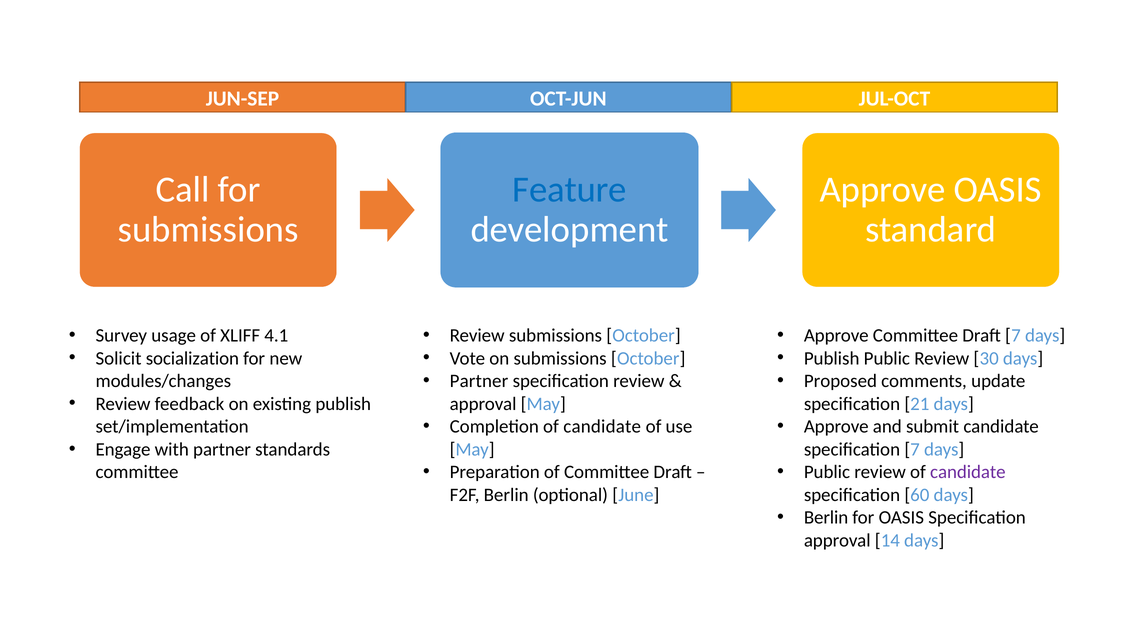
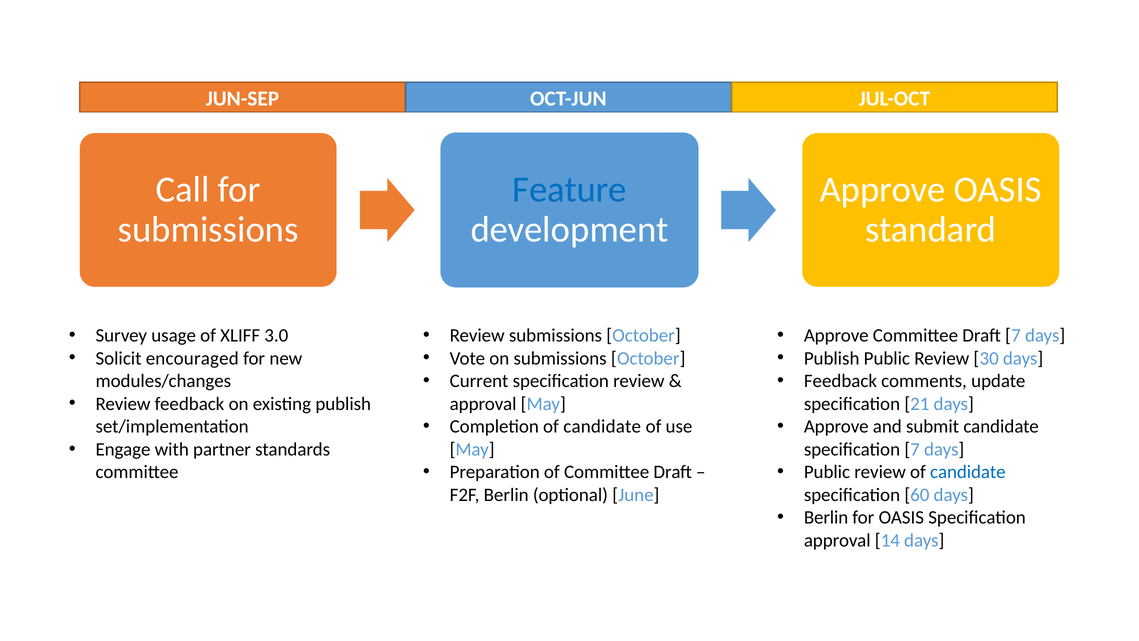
4.1: 4.1 -> 3.0 (276, 335)
socialization: socialization -> encouraged (192, 358)
Partner: Partner -> Current (479, 381)
Proposed: Proposed -> Feedback (840, 381)
candidate colour: purple -> blue (968, 472)
